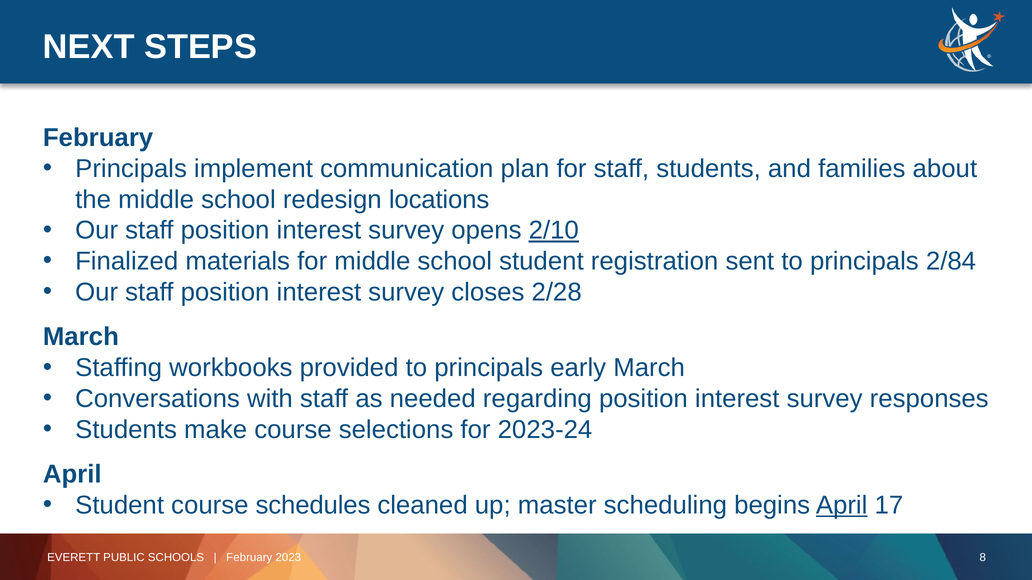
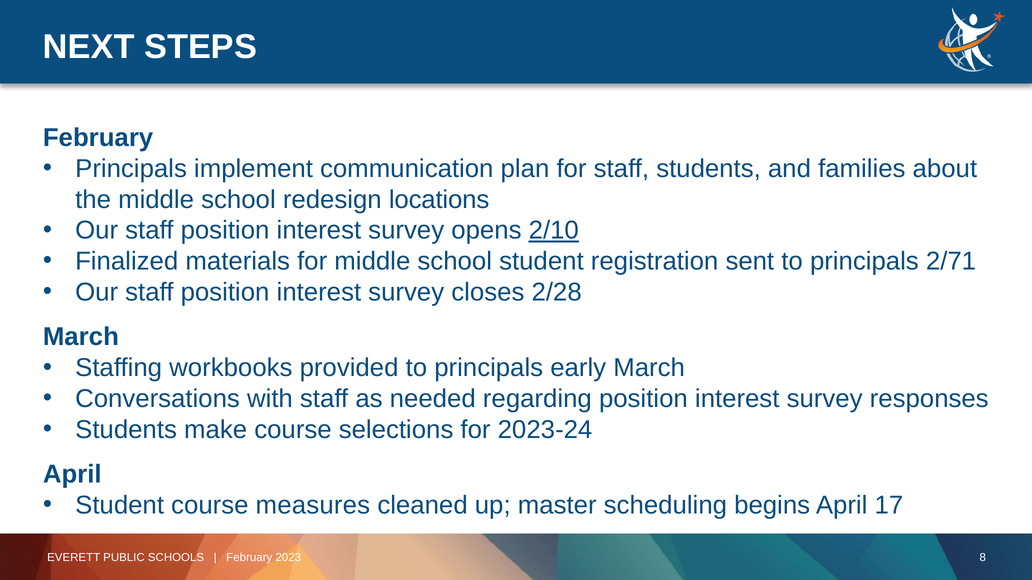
2/84: 2/84 -> 2/71 (951, 262)
schedules: schedules -> measures (313, 506)
April underline: present -> none (842, 506)
